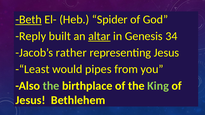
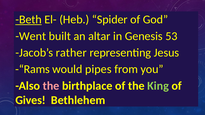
Reply: Reply -> Went (31, 36)
altar underline: present -> none (99, 36)
34: 34 -> 53 (171, 36)
-“Least: -“Least -> -“Rams (33, 69)
the colour: light green -> pink (51, 86)
Jesus: Jesus -> Gives (31, 100)
